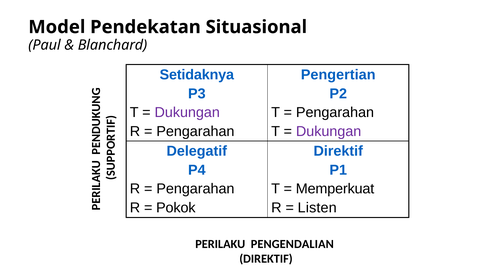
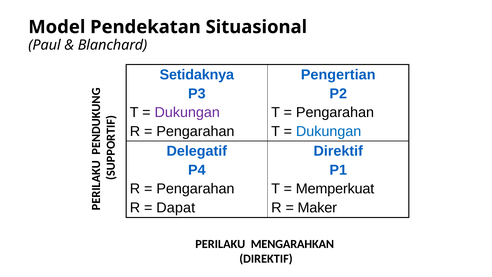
Dukungan colour: purple -> blue (329, 131)
Pokok: Pokok -> Dapat (176, 208)
Listen: Listen -> Maker (317, 208)
PENGENDALIAN: PENGENDALIAN -> MENGARAHKAN (292, 244)
